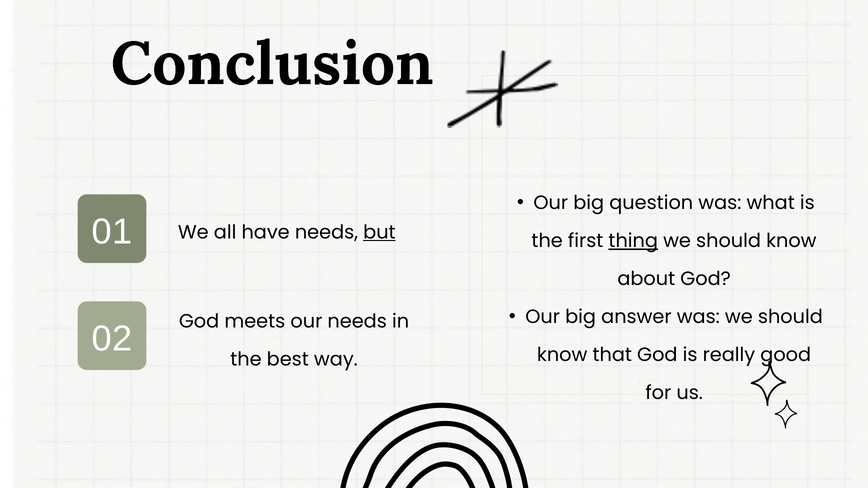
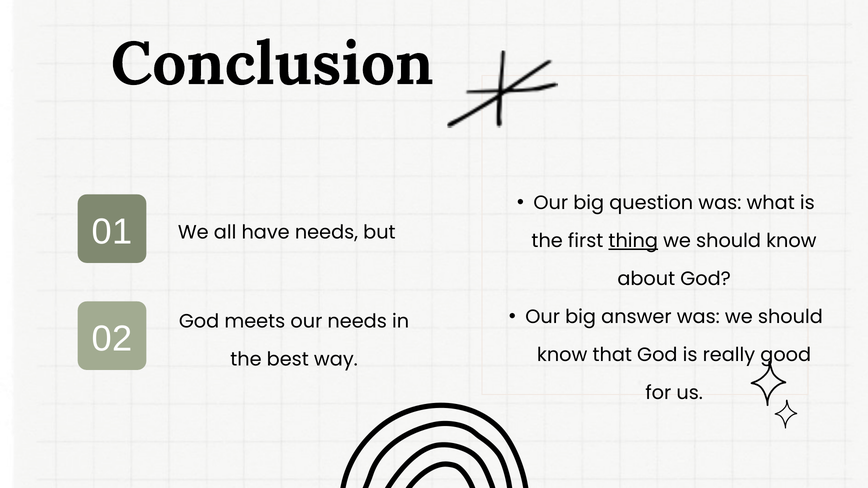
but underline: present -> none (379, 232)
